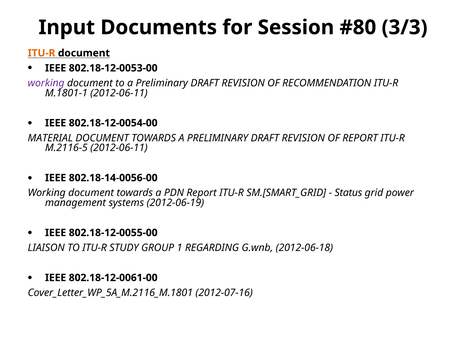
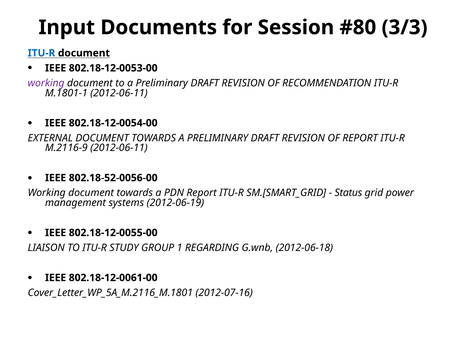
ITU-R colour: orange -> blue (42, 53)
MATERIAL: MATERIAL -> EXTERNAL (50, 138)
M.2116-5: M.2116-5 -> M.2116-9 (66, 148)
802.18-14-0056-00: 802.18-14-0056-00 -> 802.18-52-0056-00 (113, 178)
